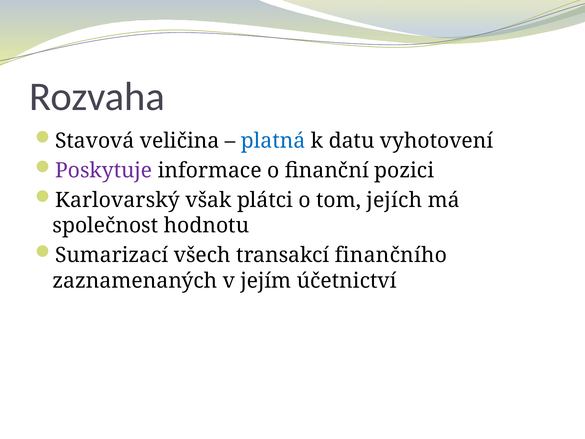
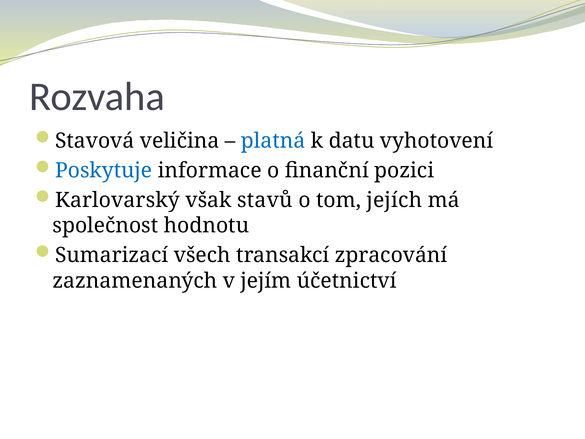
Poskytuje colour: purple -> blue (104, 171)
plátci: plátci -> stavů (265, 200)
finančního: finančního -> zpracování (391, 255)
